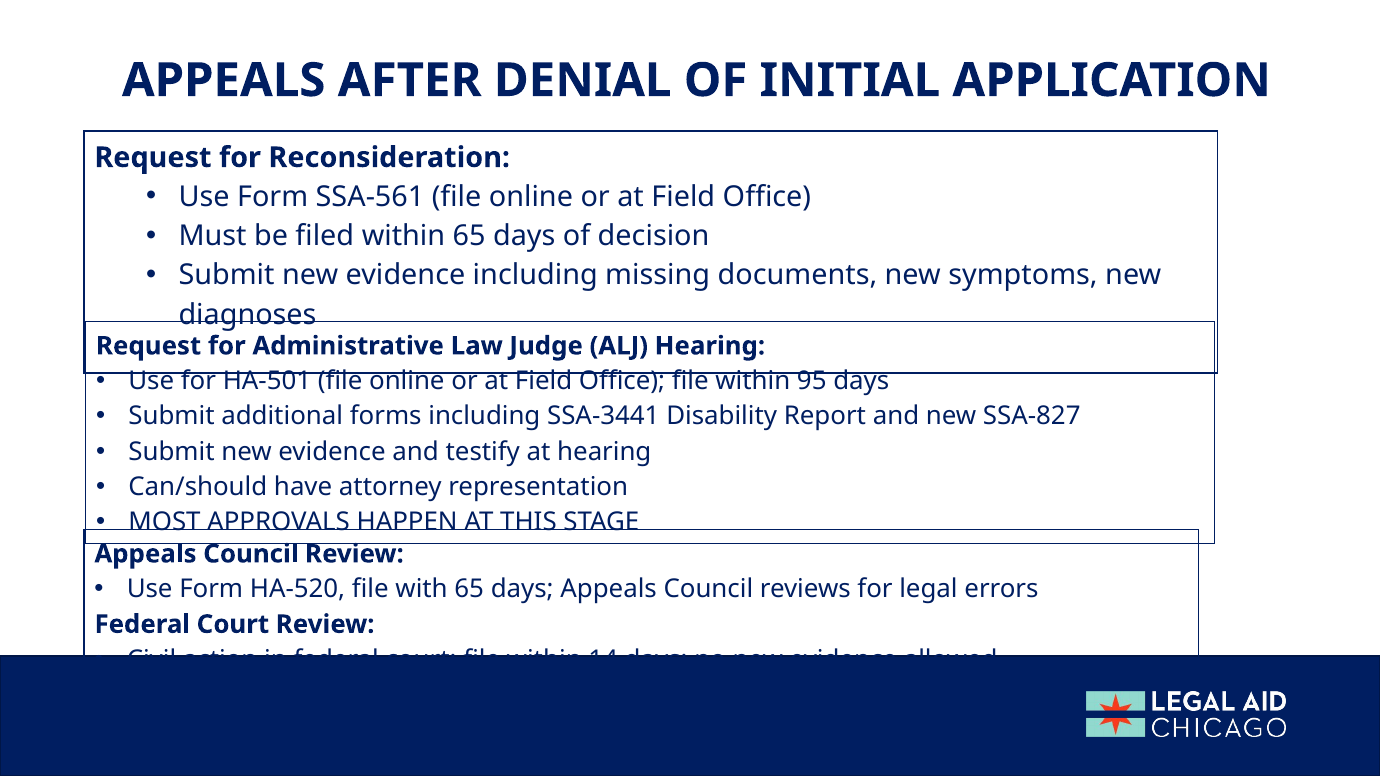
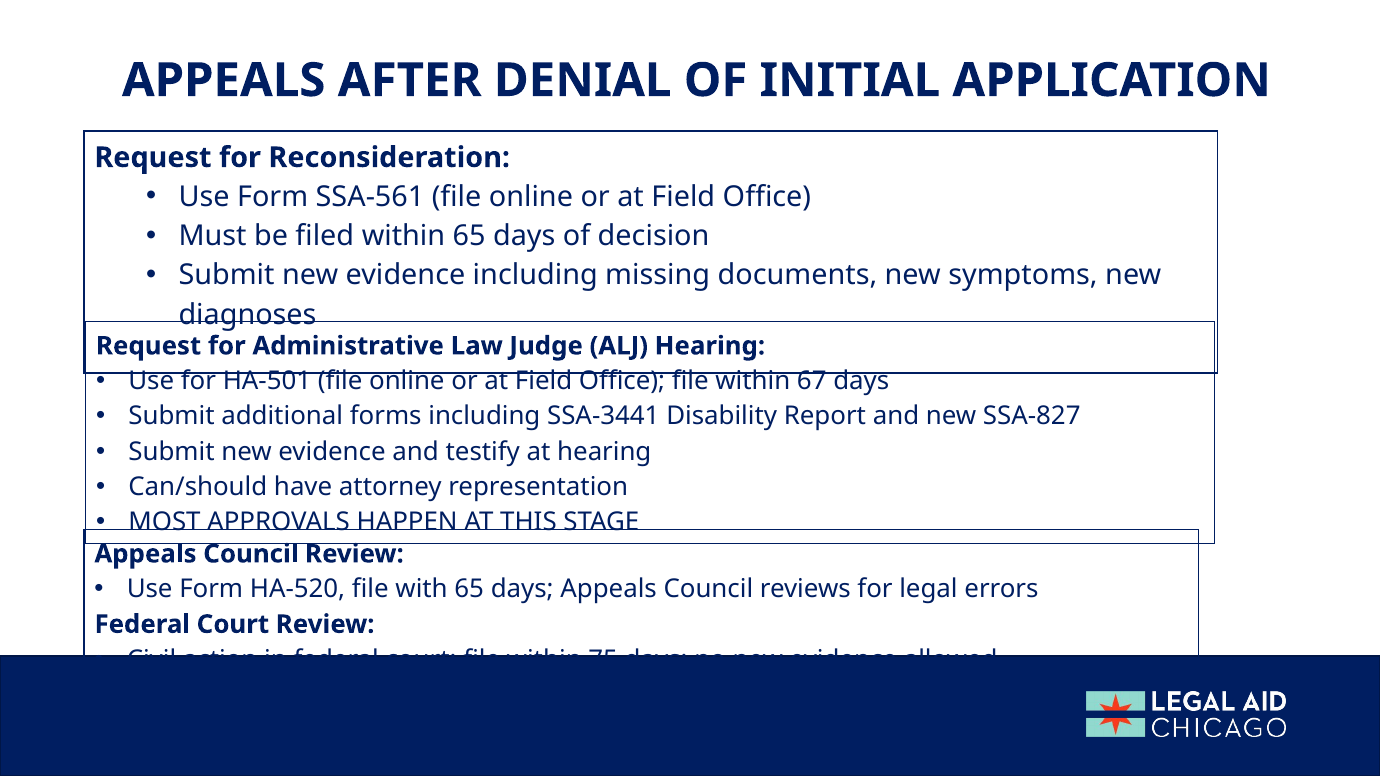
95: 95 -> 67 (812, 381)
14: 14 -> 75 (603, 660)
